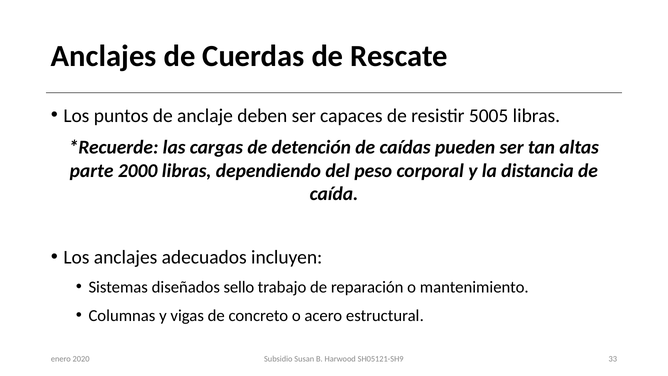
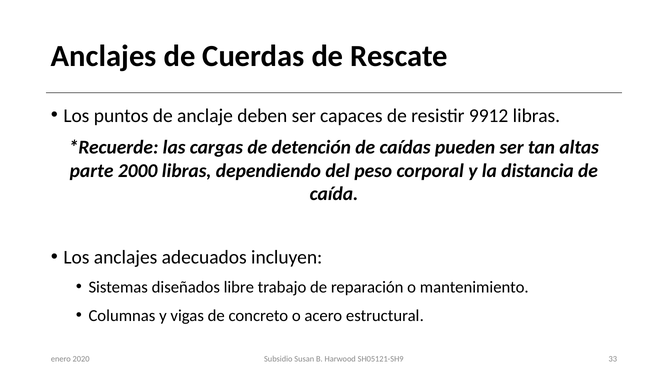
5005: 5005 -> 9912 (489, 116)
sello: sello -> libre (239, 287)
